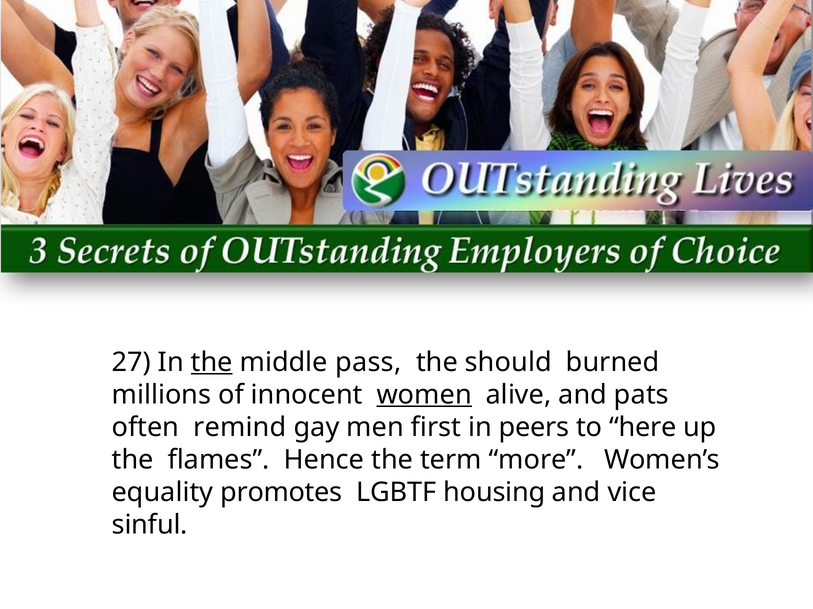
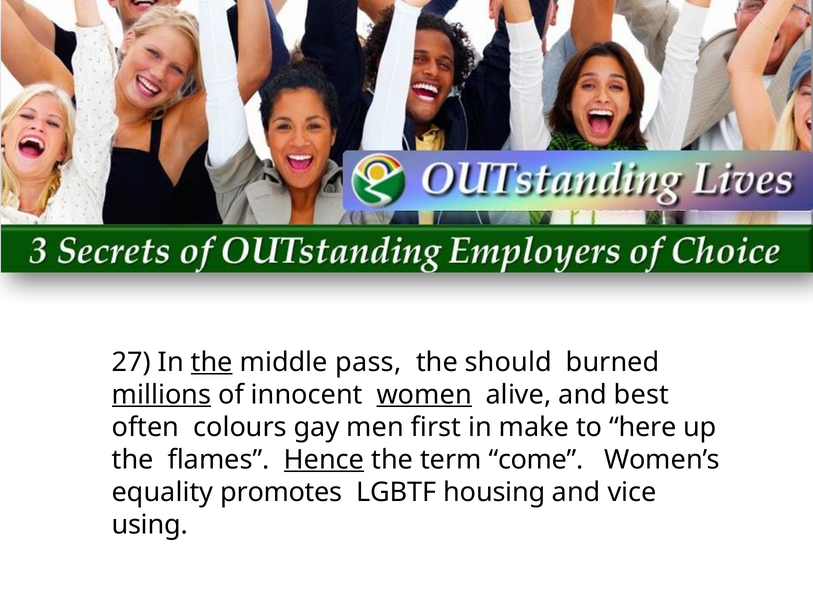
millions underline: none -> present (162, 395)
pats: pats -> best (641, 395)
remind: remind -> colours (240, 428)
peers: peers -> make (534, 428)
Hence underline: none -> present (324, 460)
more: more -> come (536, 460)
sinful: sinful -> using (150, 525)
